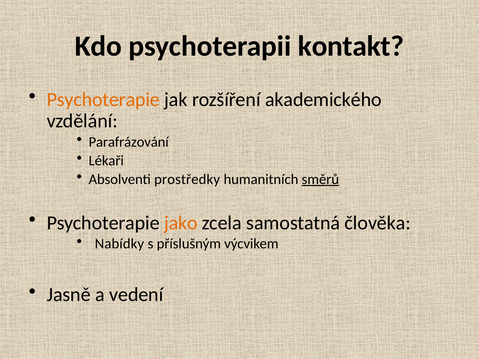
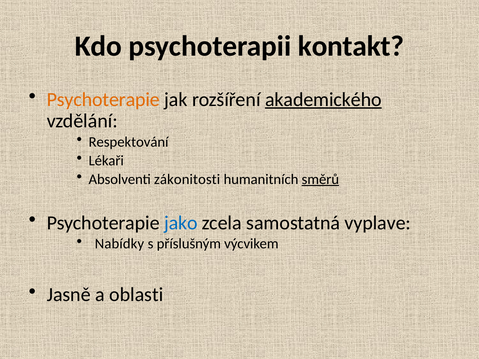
akademického underline: none -> present (323, 100)
Parafrázování: Parafrázování -> Respektování (129, 142)
prostředky: prostředky -> zákonitosti (187, 179)
jako colour: orange -> blue (181, 223)
člověka: člověka -> vyplave (378, 223)
vedení: vedení -> oblasti (136, 295)
